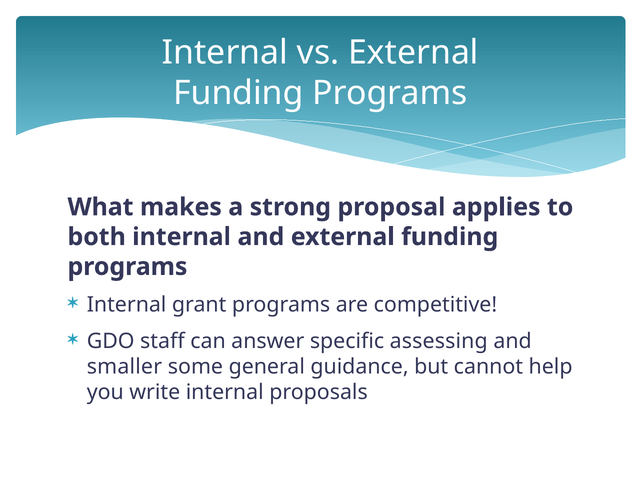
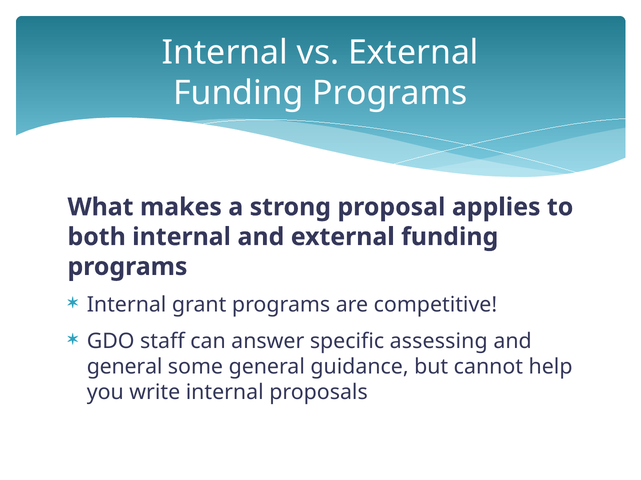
smaller: smaller -> general (125, 367)
